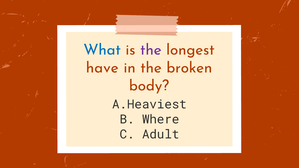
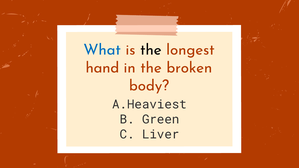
the colour: purple -> black (151, 50)
have: have -> hand (102, 68)
Where: Where -> Green (161, 120)
Adult: Adult -> Liver (161, 135)
